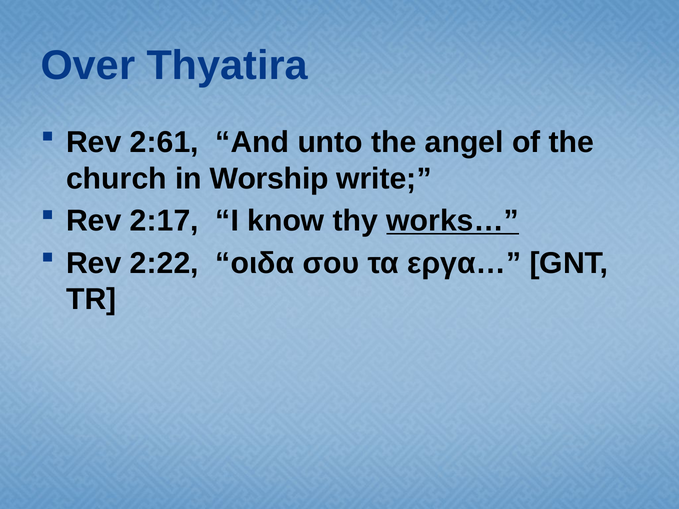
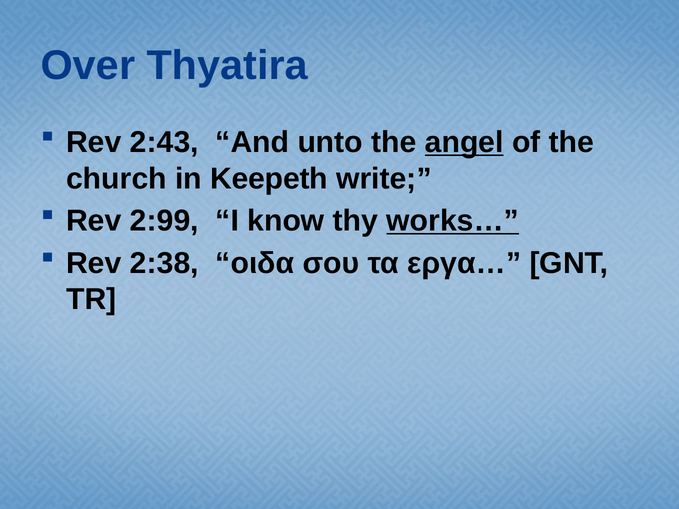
2:61: 2:61 -> 2:43 (164, 142)
angel underline: none -> present (464, 142)
Worship: Worship -> Keepeth (269, 179)
2:17: 2:17 -> 2:99 (164, 221)
2:22: 2:22 -> 2:38 (164, 263)
